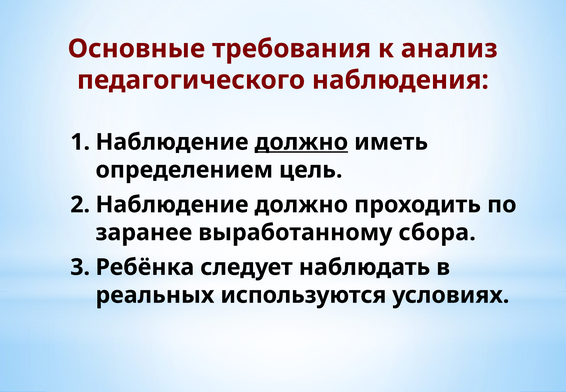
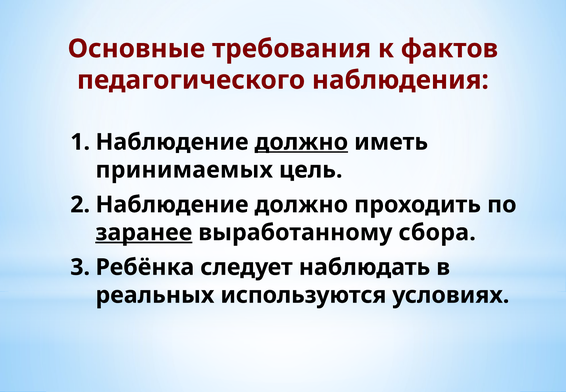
анализ: анализ -> фактов (449, 49)
определением: определением -> принимаемых (184, 170)
заранее underline: none -> present (144, 232)
